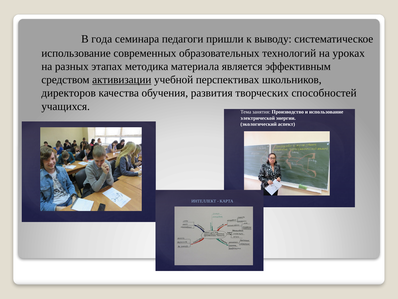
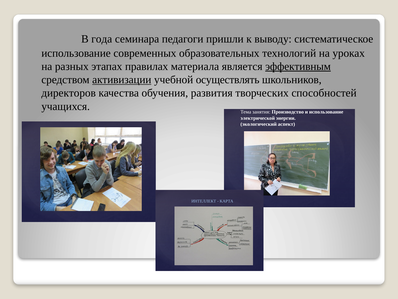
методика: методика -> правилах (147, 66)
эффективным underline: none -> present (298, 66)
перспективах: перспективах -> осуществлять (228, 80)
